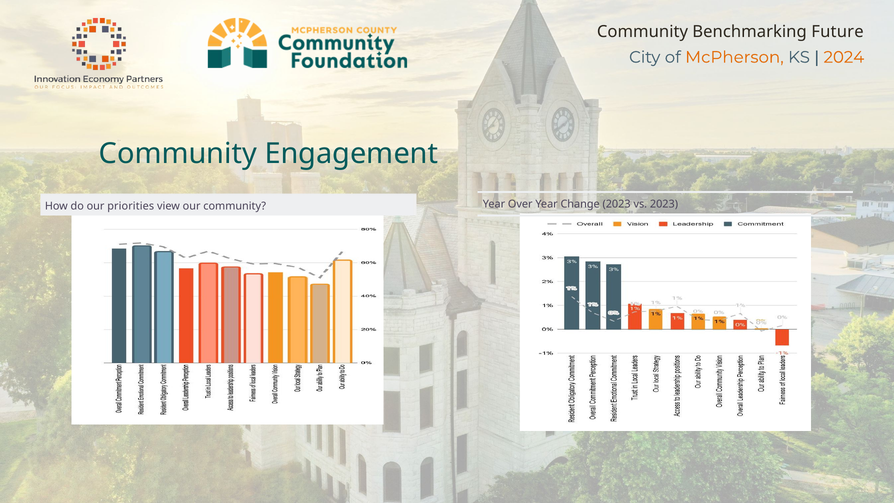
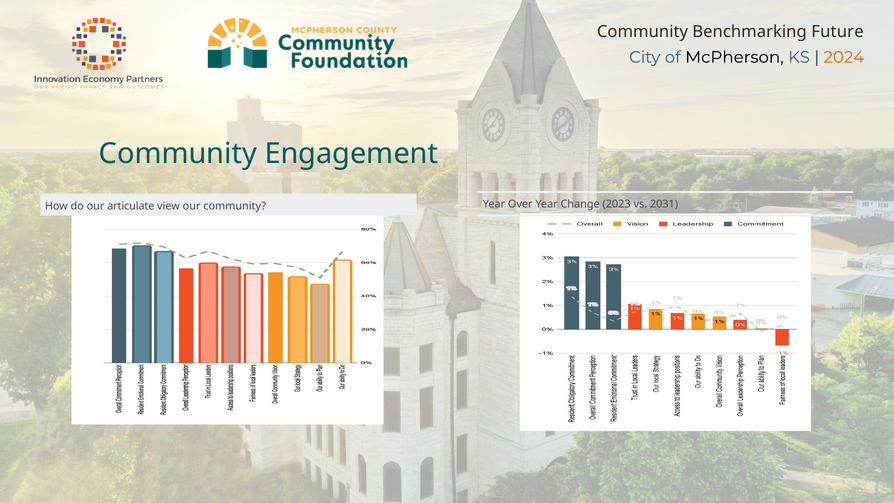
McPherson colour: orange -> black (734, 57)
vs 2023: 2023 -> 2031 (664, 204)
priorities: priorities -> articulate (131, 206)
